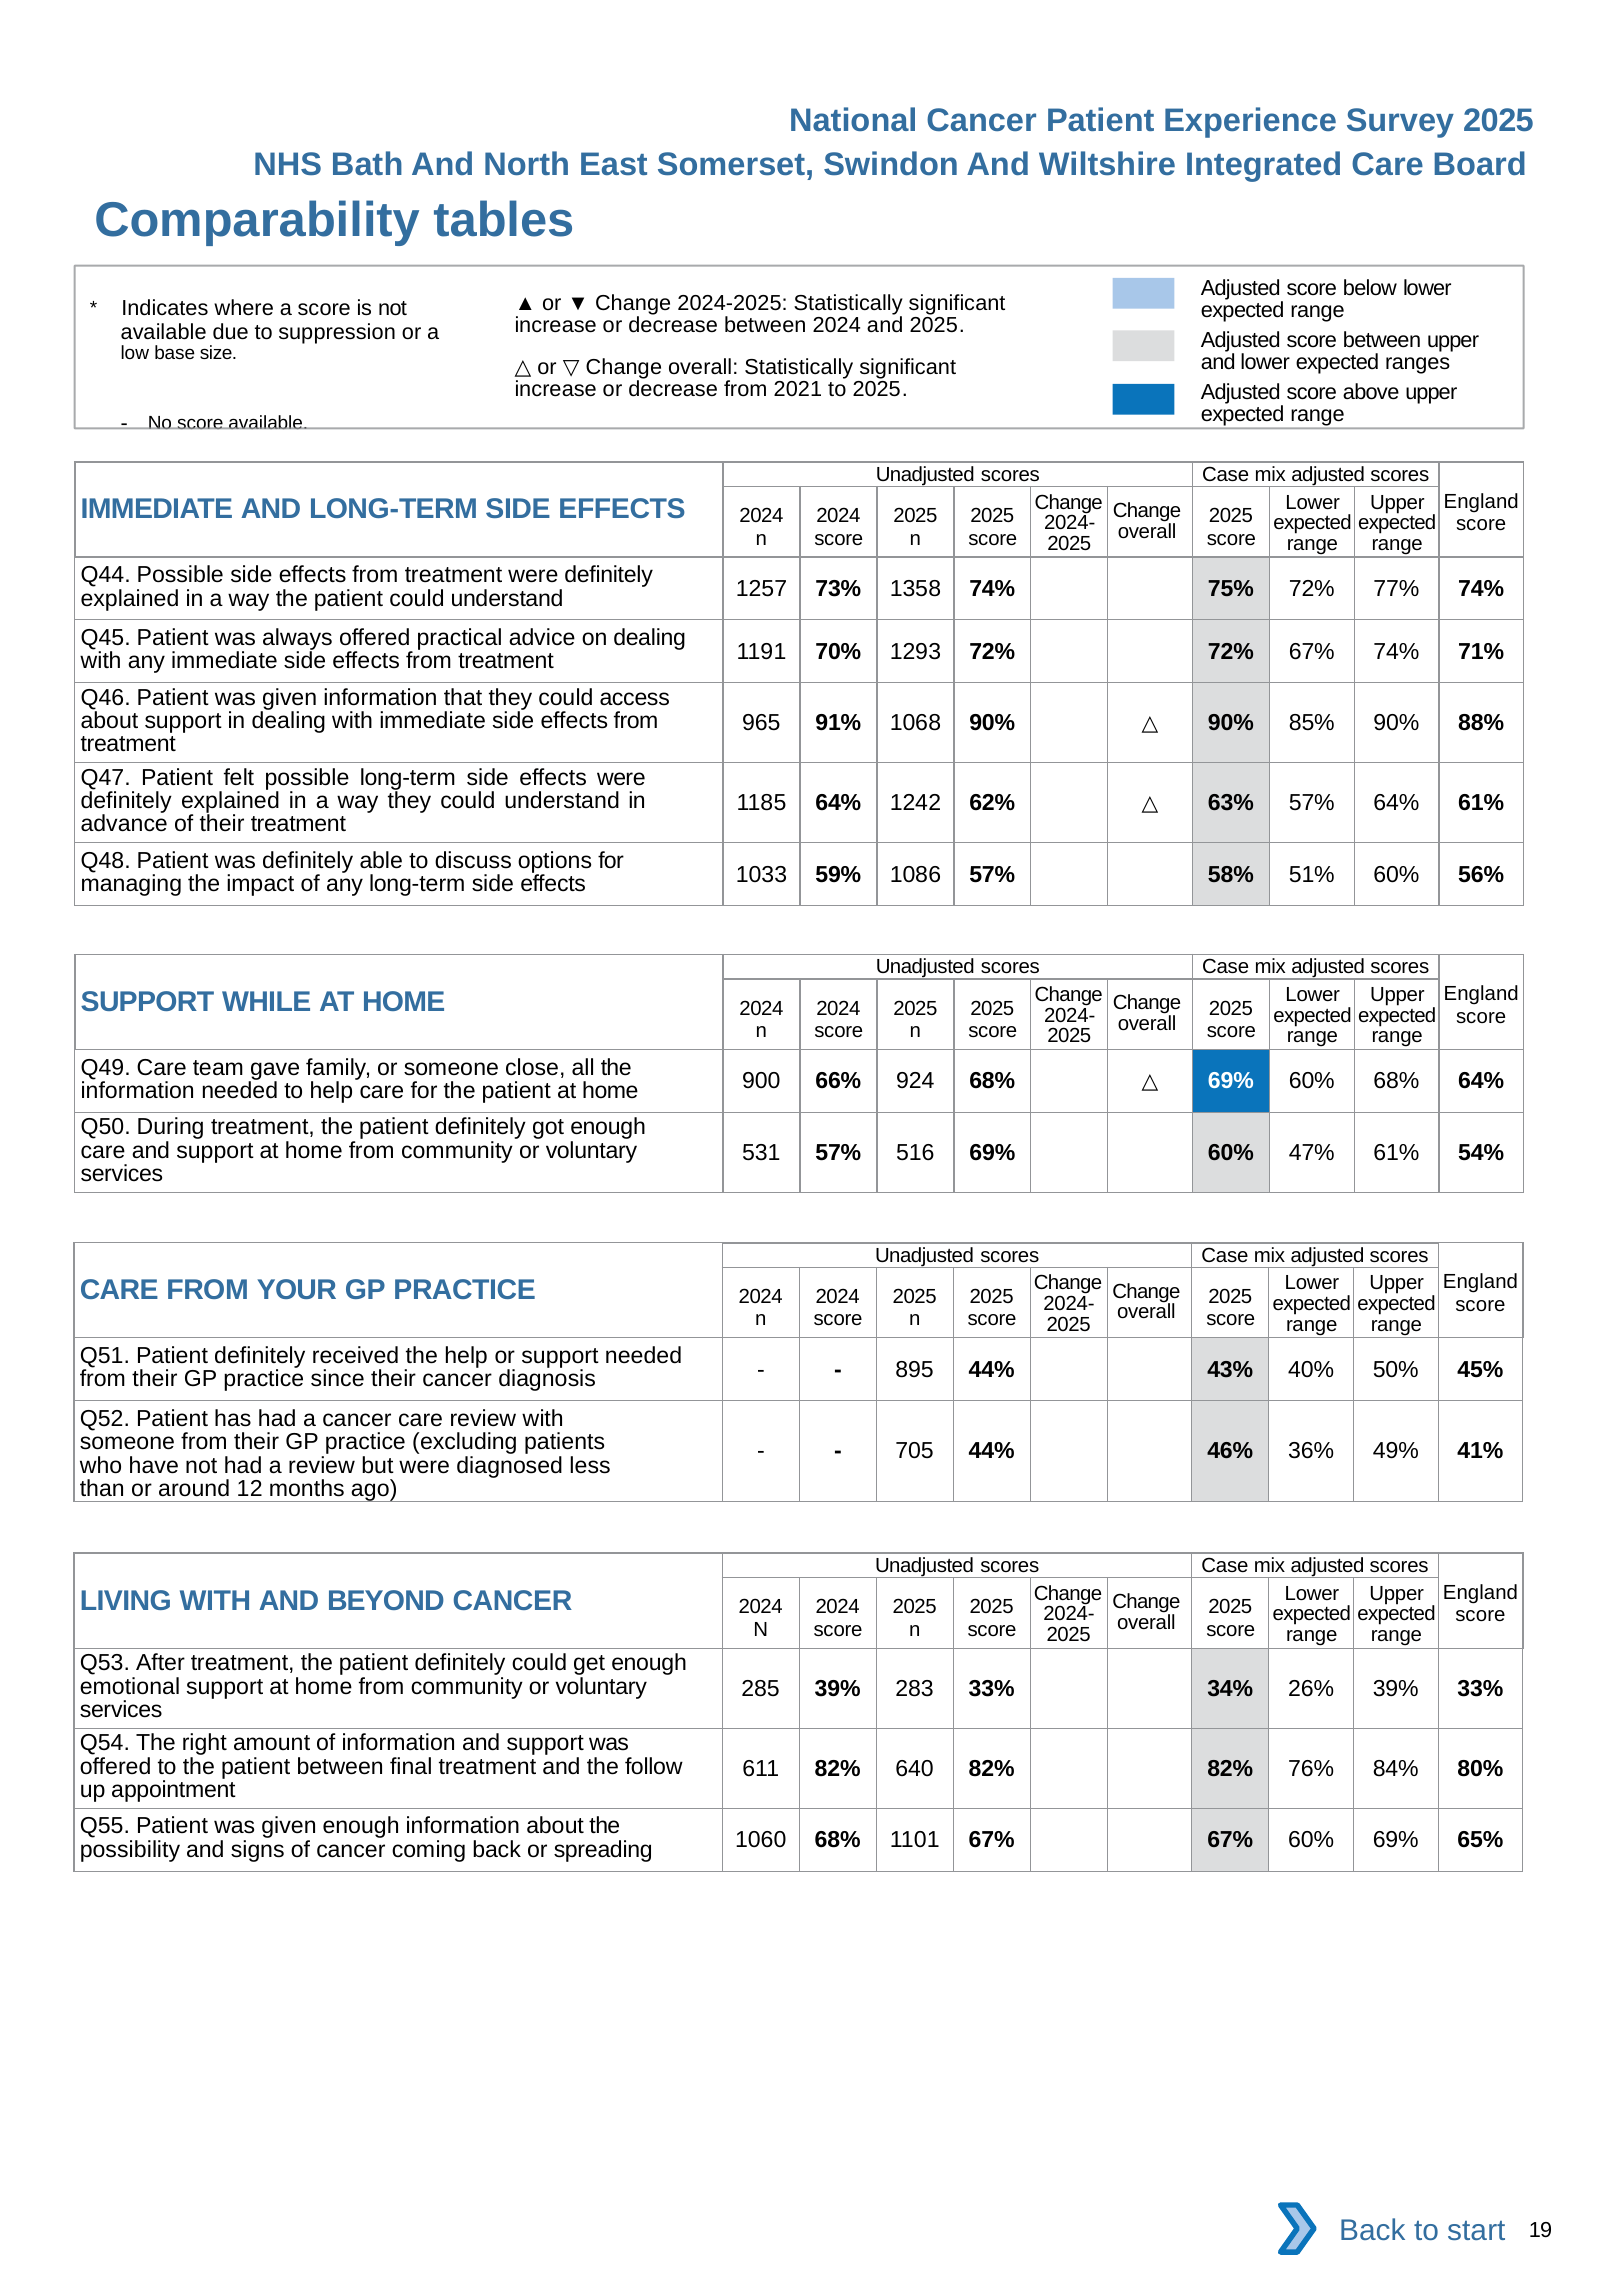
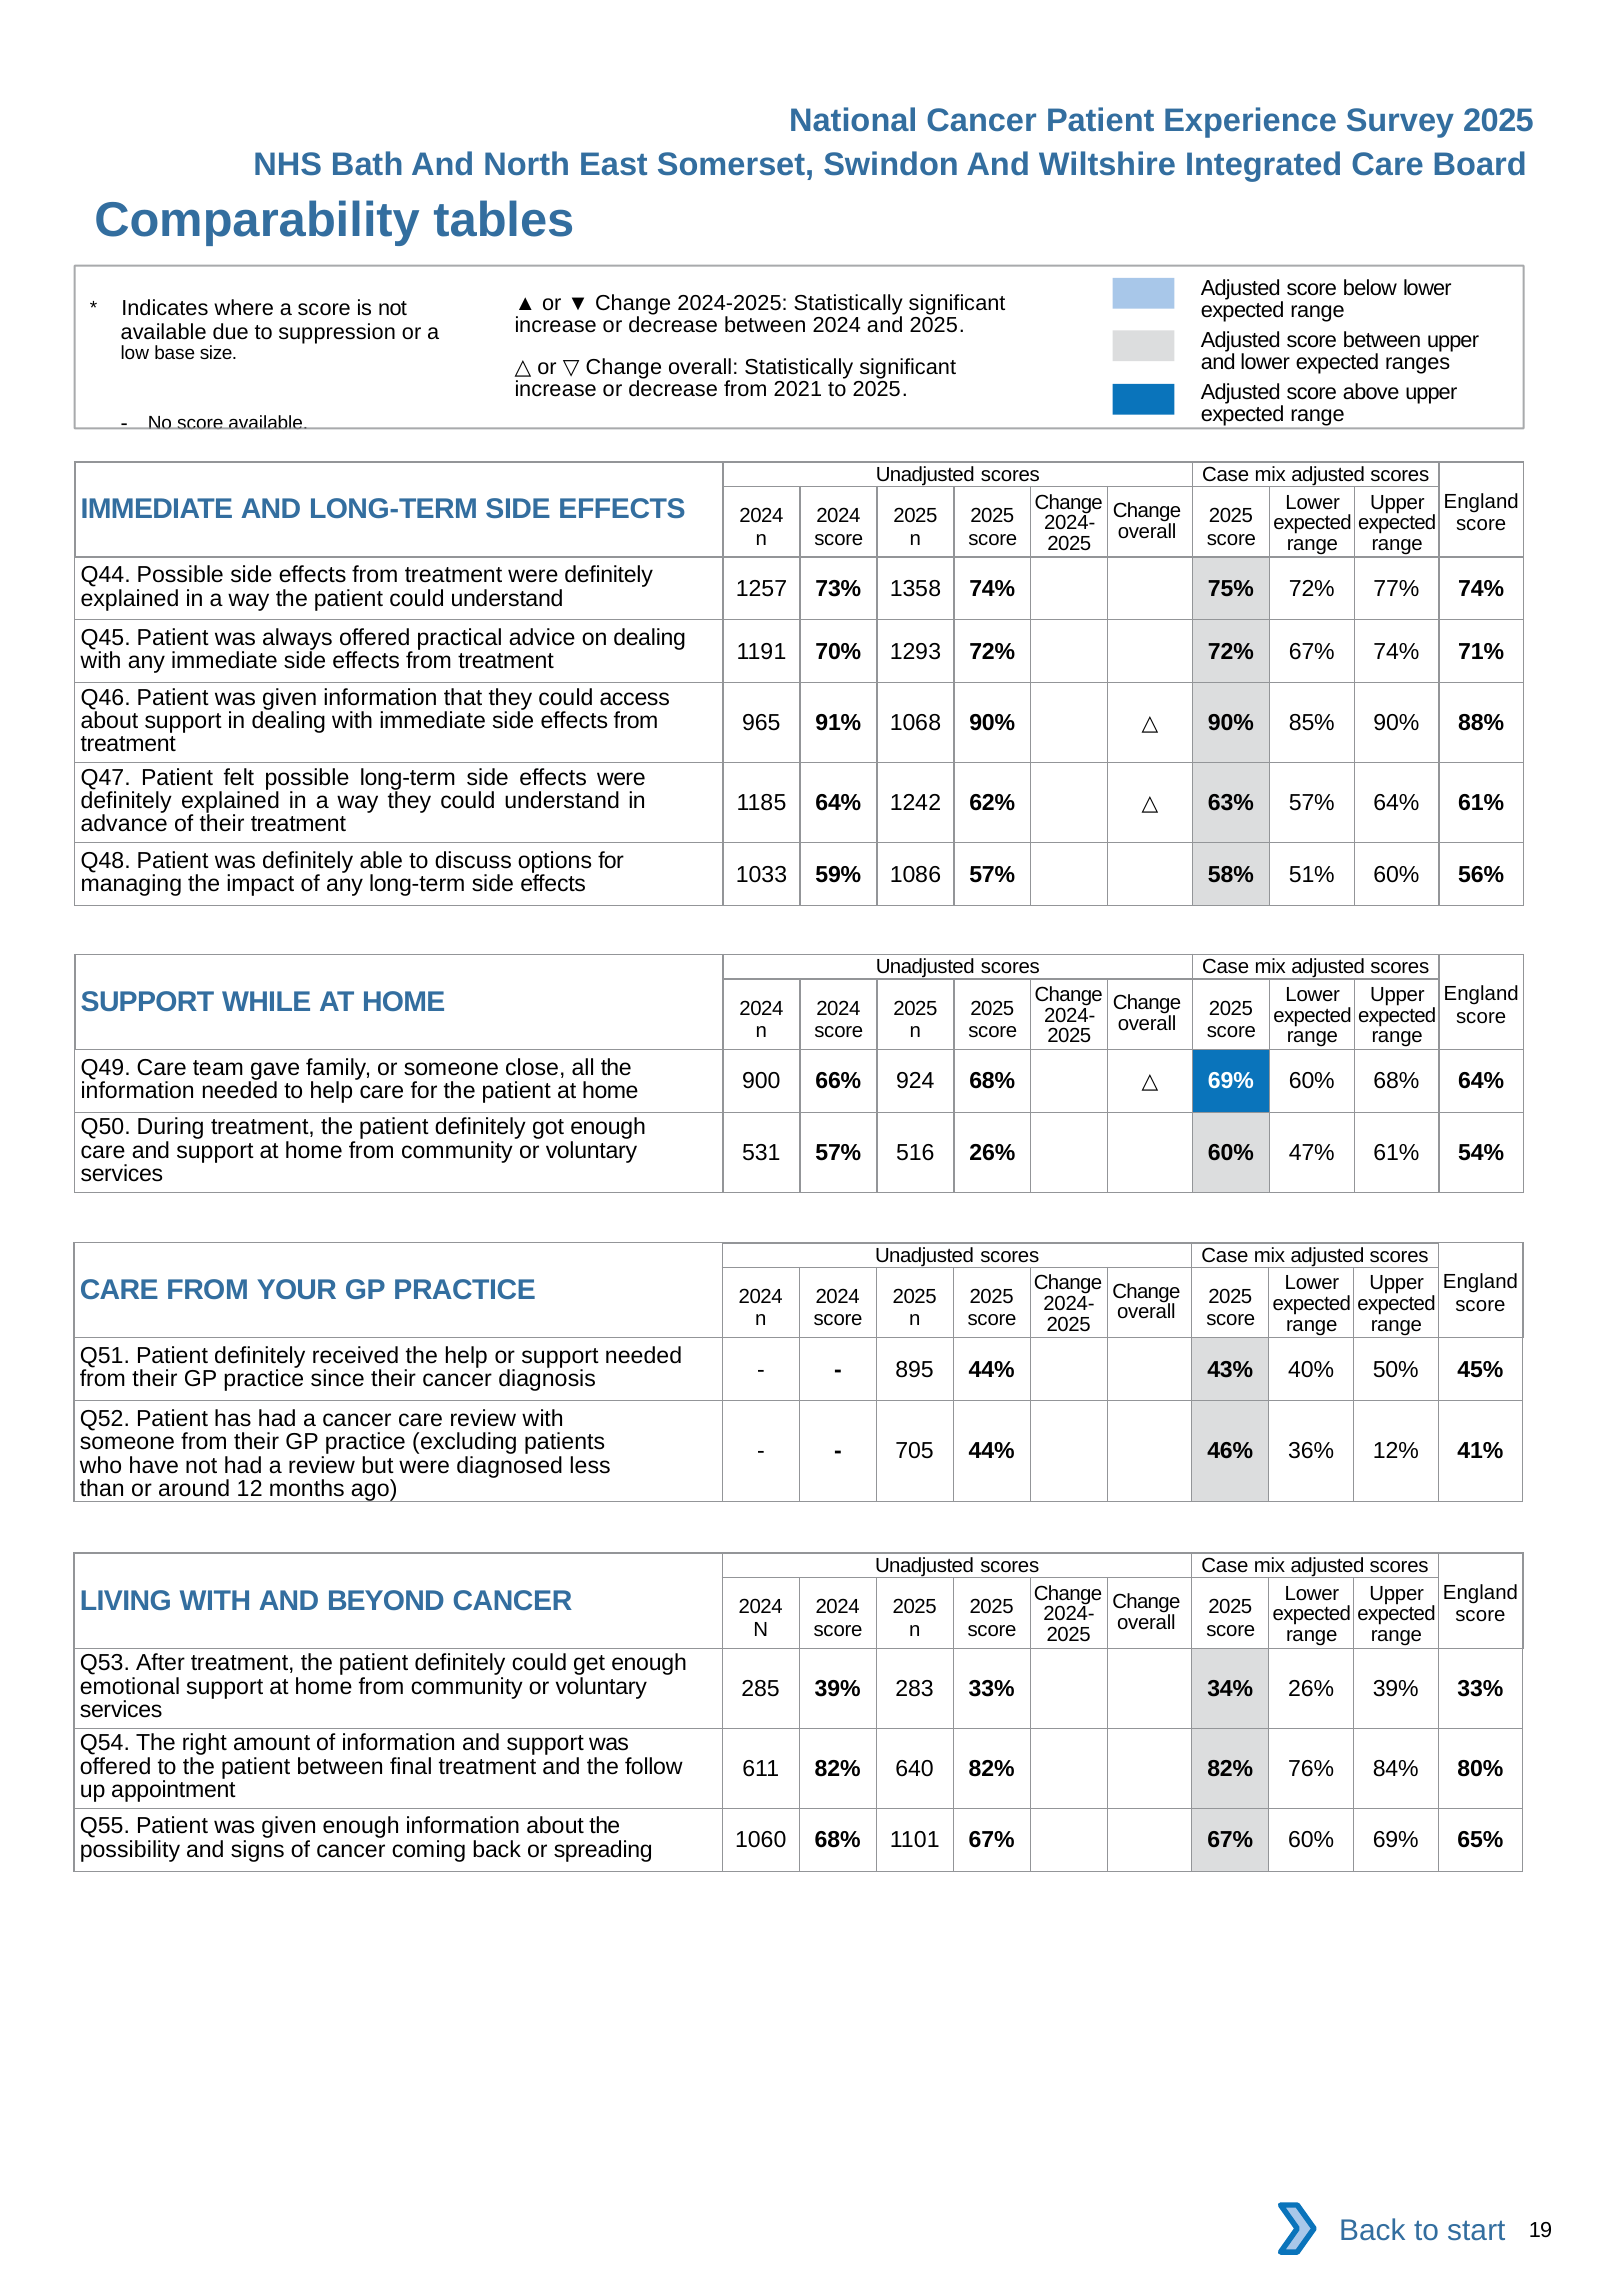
516 69%: 69% -> 26% (992, 1153)
49%: 49% -> 12% (1396, 1451)
